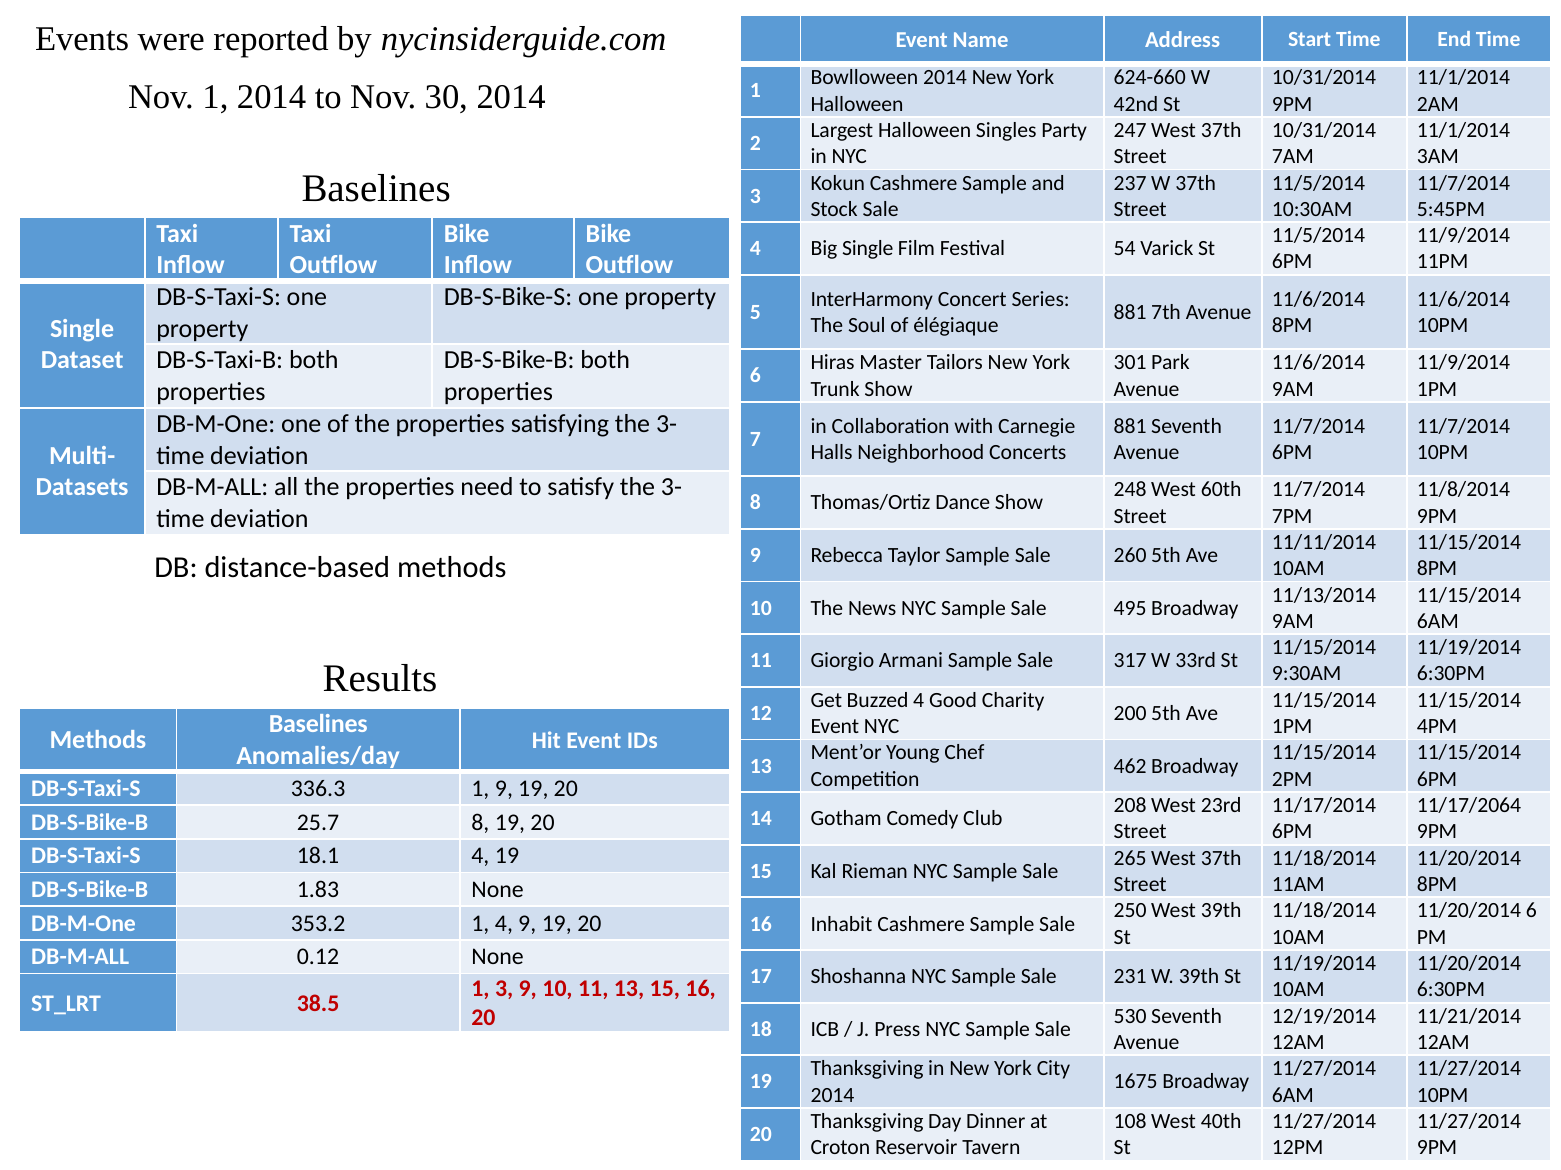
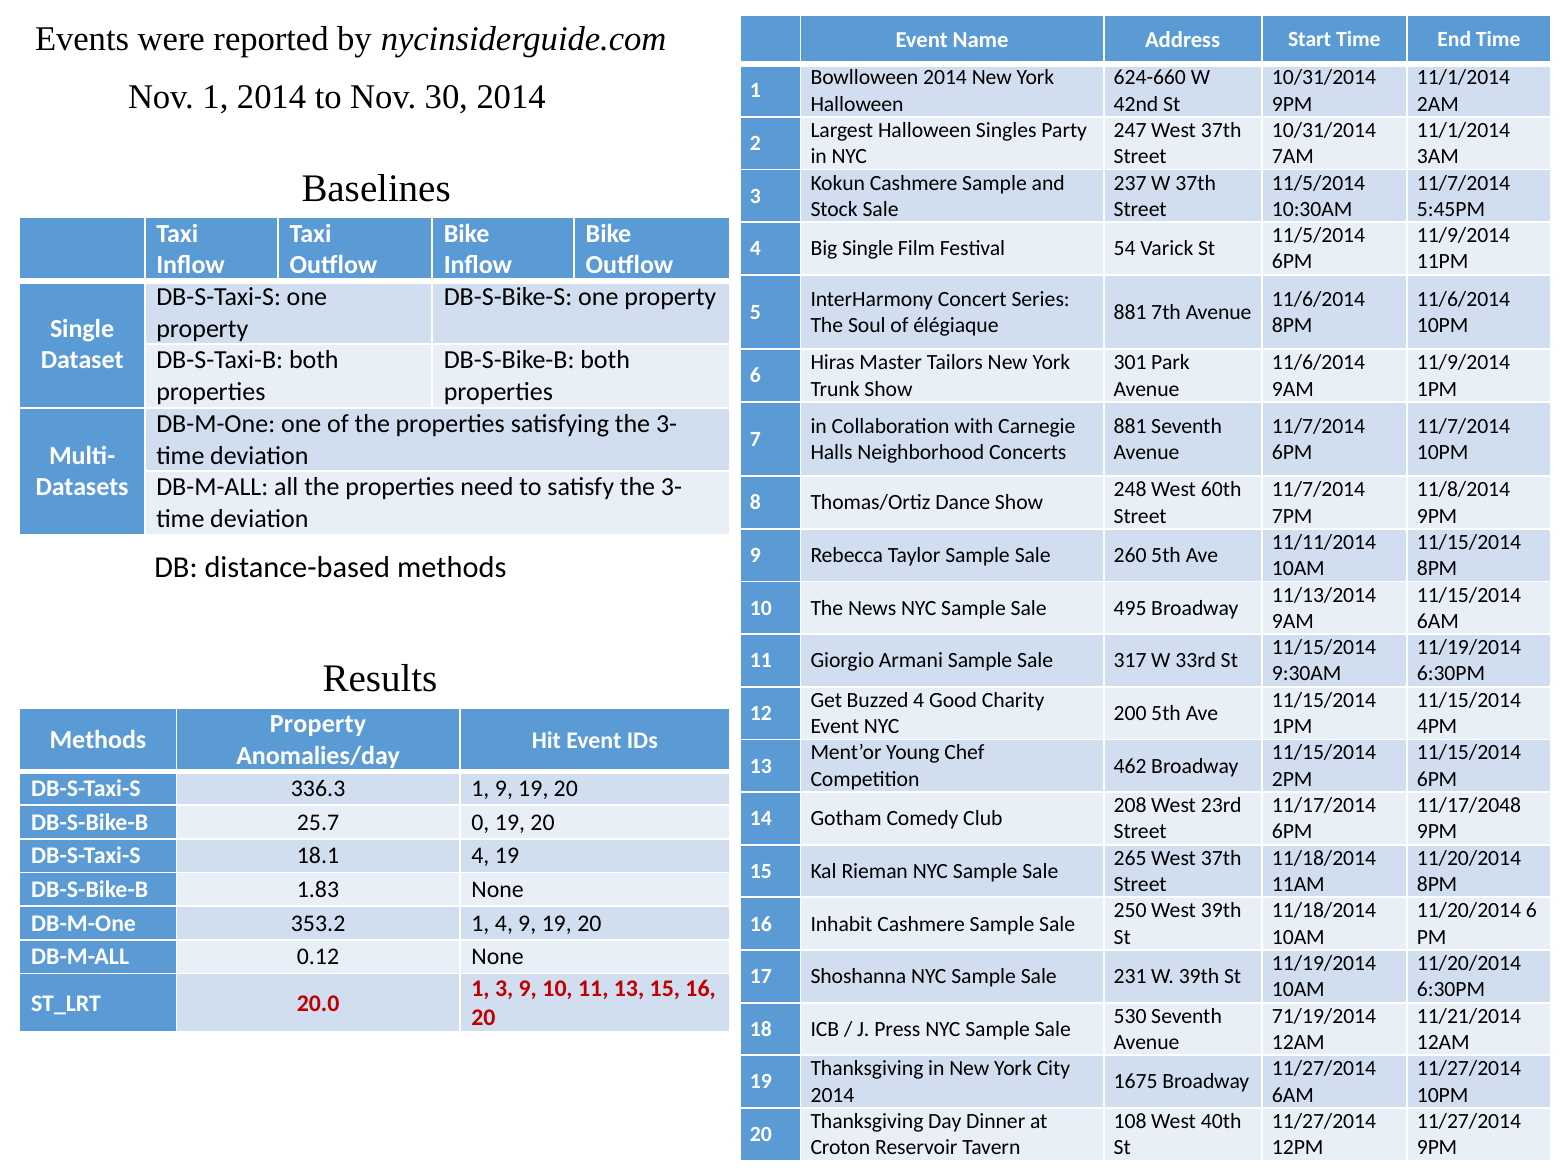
Baselines: Baselines -> Property (318, 725)
11/17/2064: 11/17/2064 -> 11/17/2048 (1469, 806)
25.7 8: 8 -> 0 (480, 823)
38.5: 38.5 -> 20.0 (318, 1004)
12/19/2014: 12/19/2014 -> 71/19/2014 (1324, 1017)
